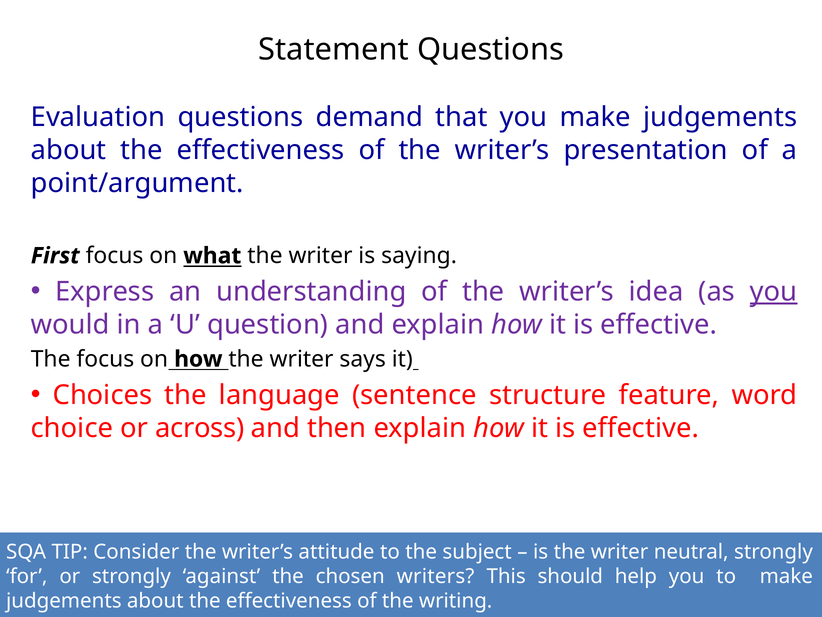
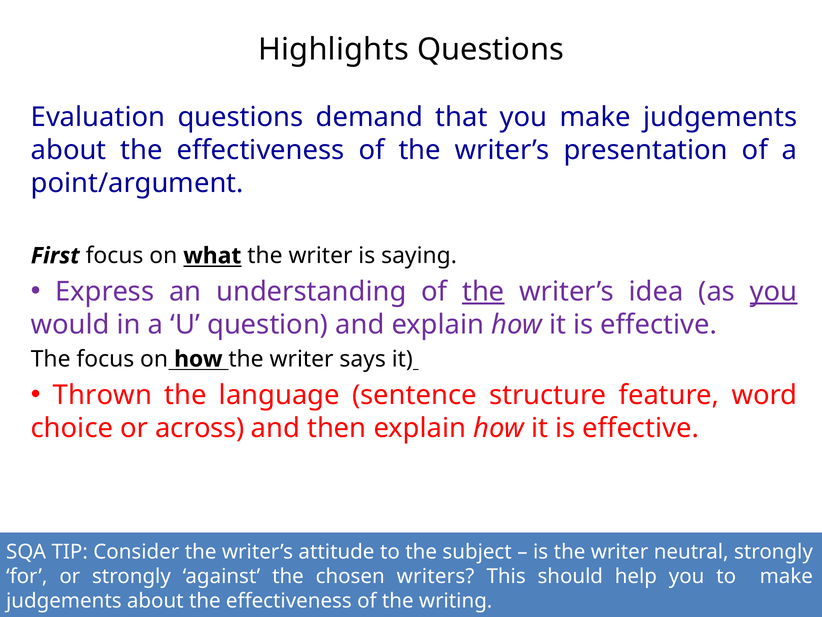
Statement: Statement -> Highlights (333, 49)
the underline: none -> present (483, 292)
Choices: Choices -> Thrown (102, 395)
